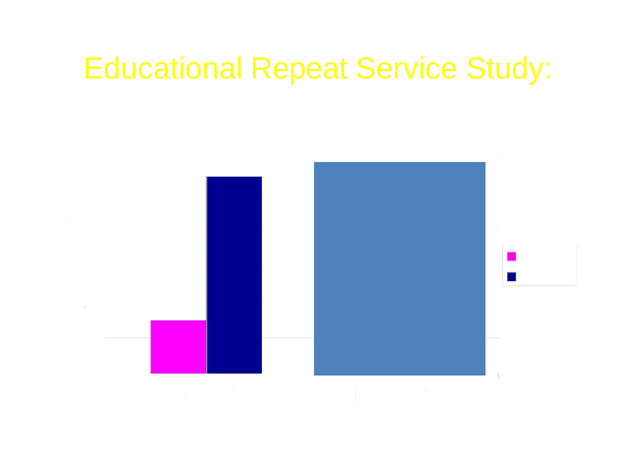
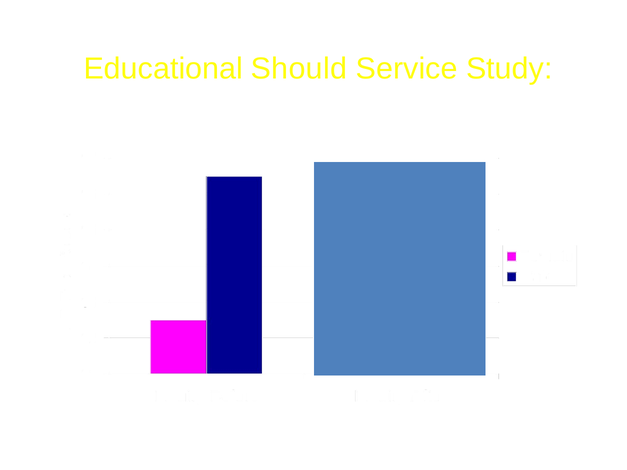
Repeat: Repeat -> Should (299, 69)
